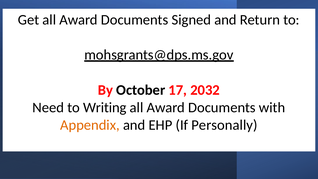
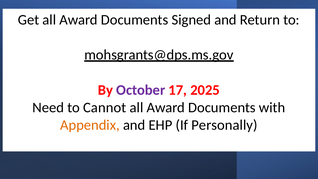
October colour: black -> purple (141, 90)
2032: 2032 -> 2025 (205, 90)
Writing: Writing -> Cannot (105, 107)
